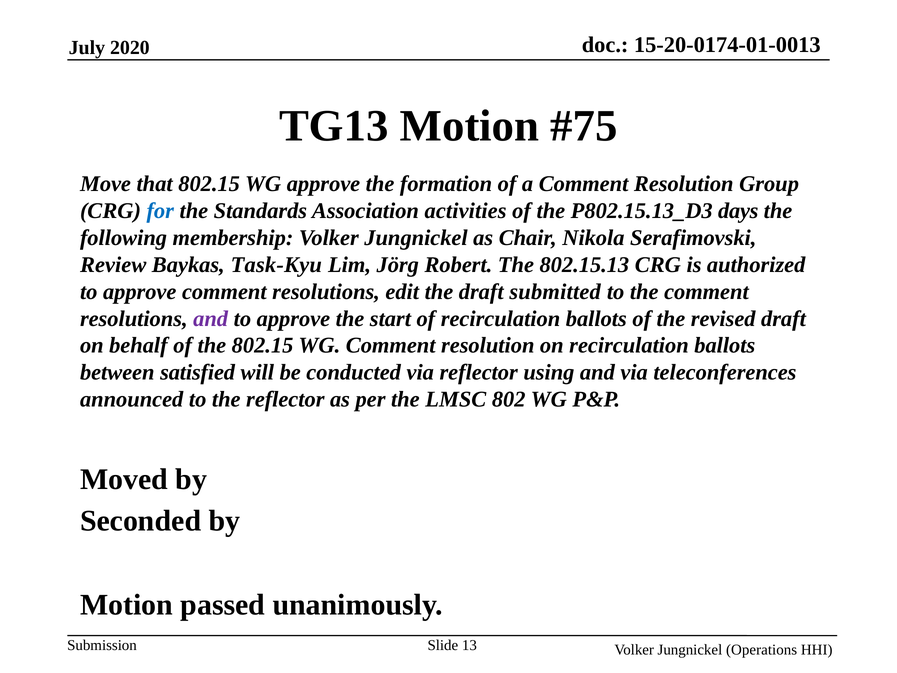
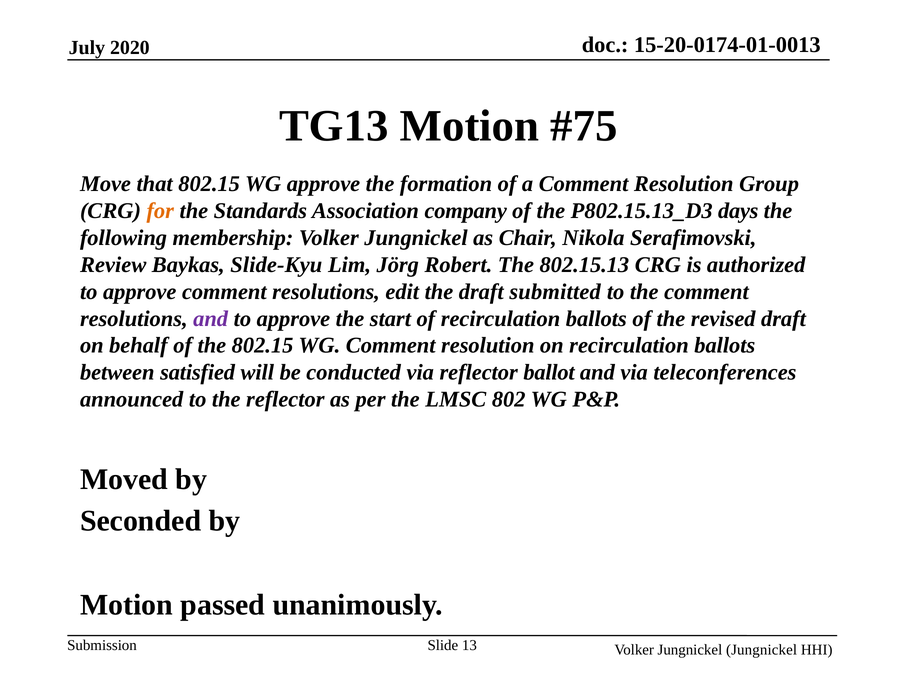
for colour: blue -> orange (160, 211)
activities: activities -> company (466, 211)
Task-Kyu: Task-Kyu -> Slide-Kyu (276, 265)
using: using -> ballot (549, 372)
Jungnickel Operations: Operations -> Jungnickel (762, 650)
